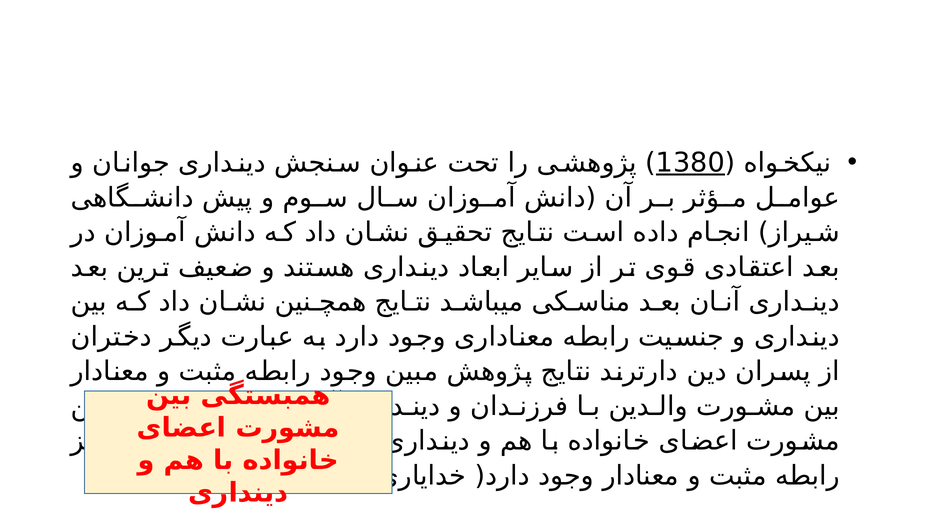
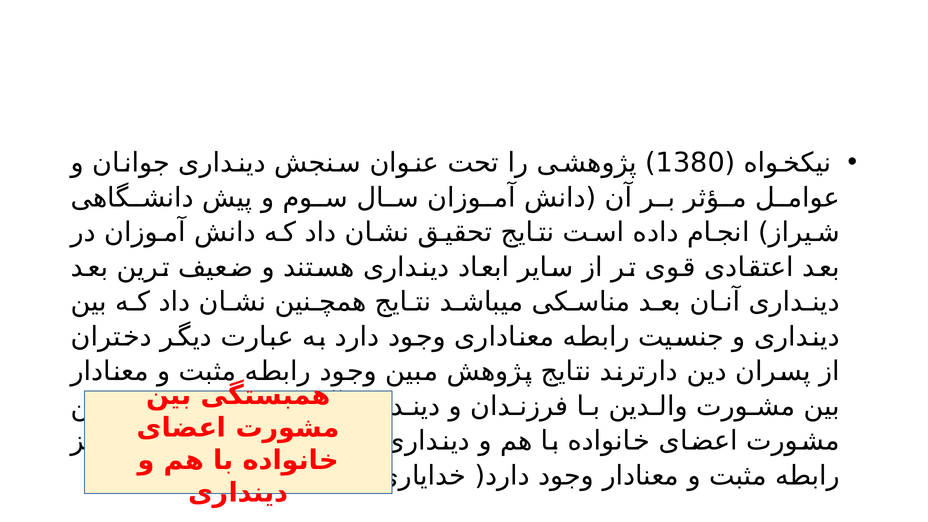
1380 underline: present -> none (690, 163)
